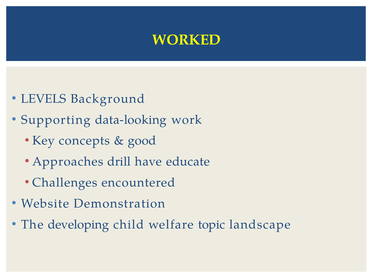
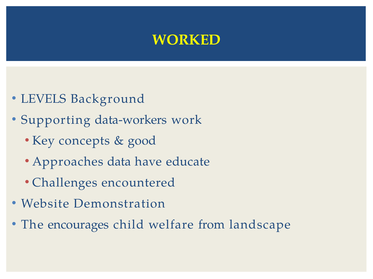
data-looking: data-looking -> data-workers (131, 120)
drill: drill -> data (119, 162)
developing: developing -> encourages (78, 225)
topic: topic -> from (212, 225)
